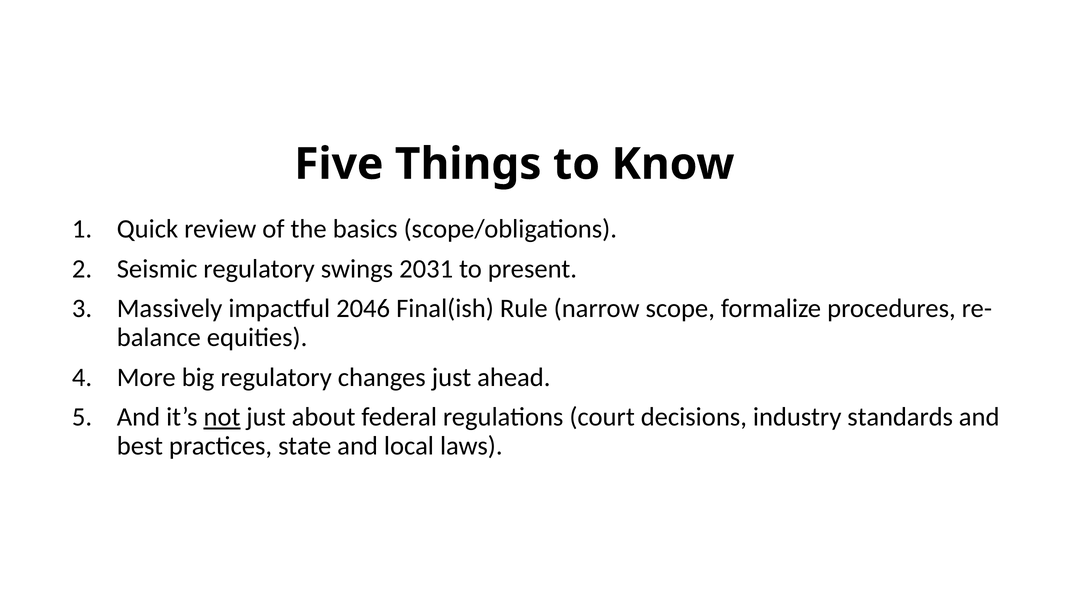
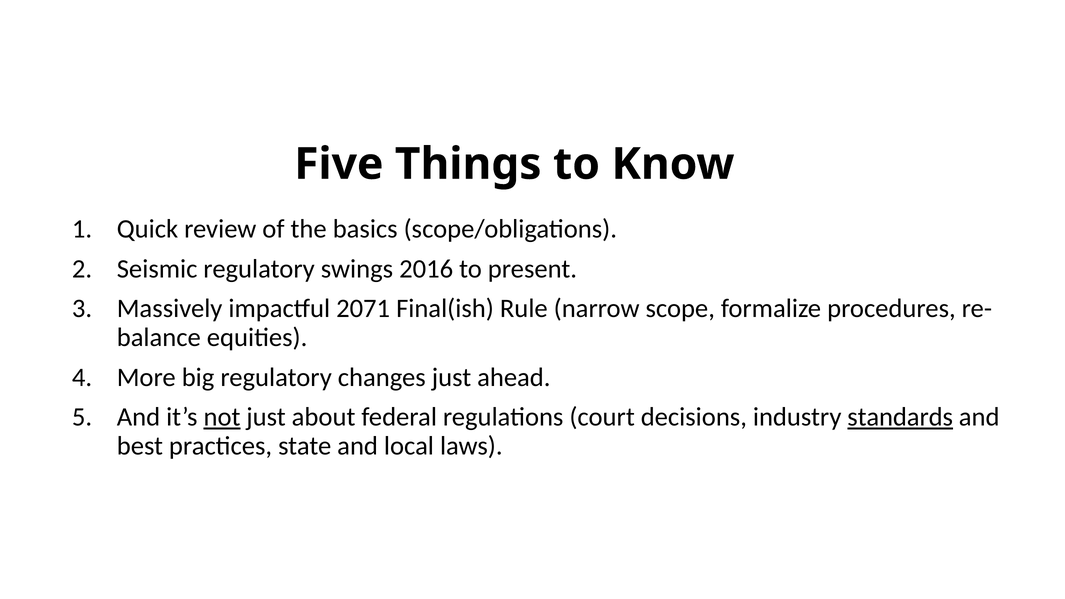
2031: 2031 -> 2016 (426, 269)
2046: 2046 -> 2071 (363, 309)
standards underline: none -> present (900, 417)
